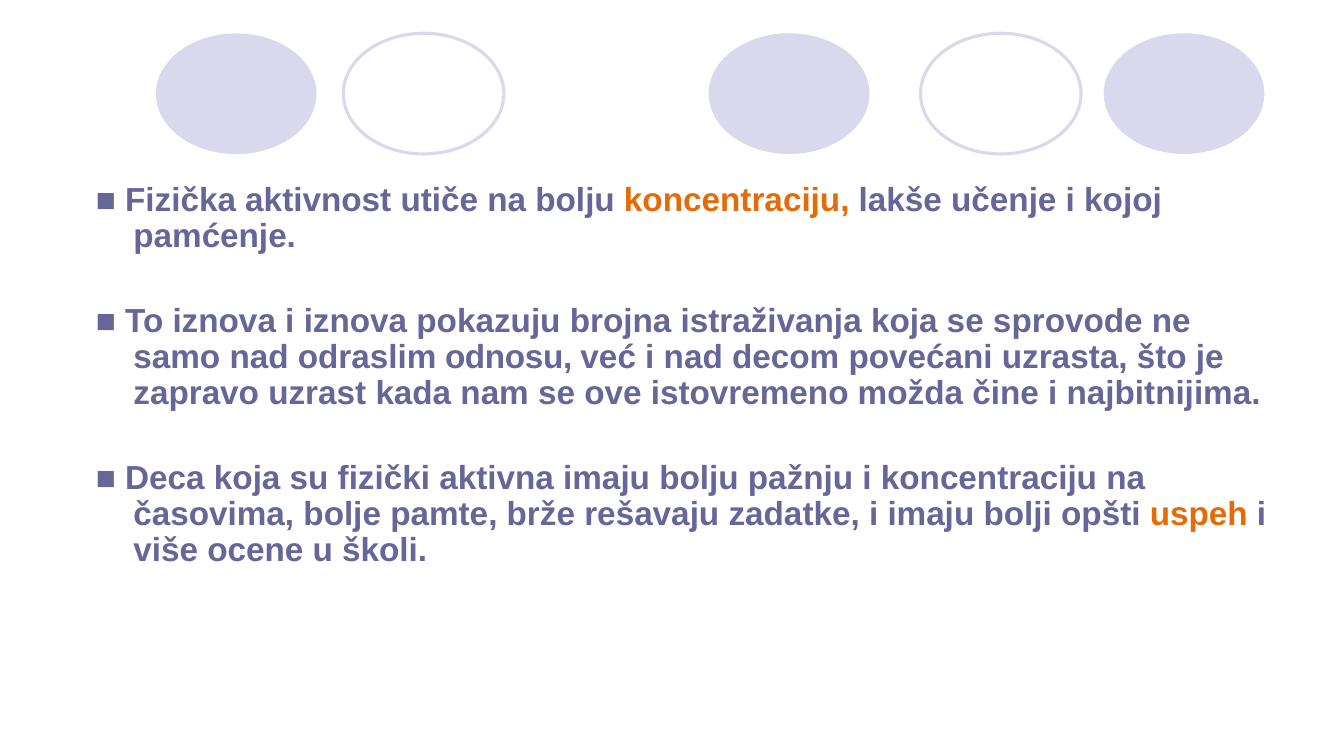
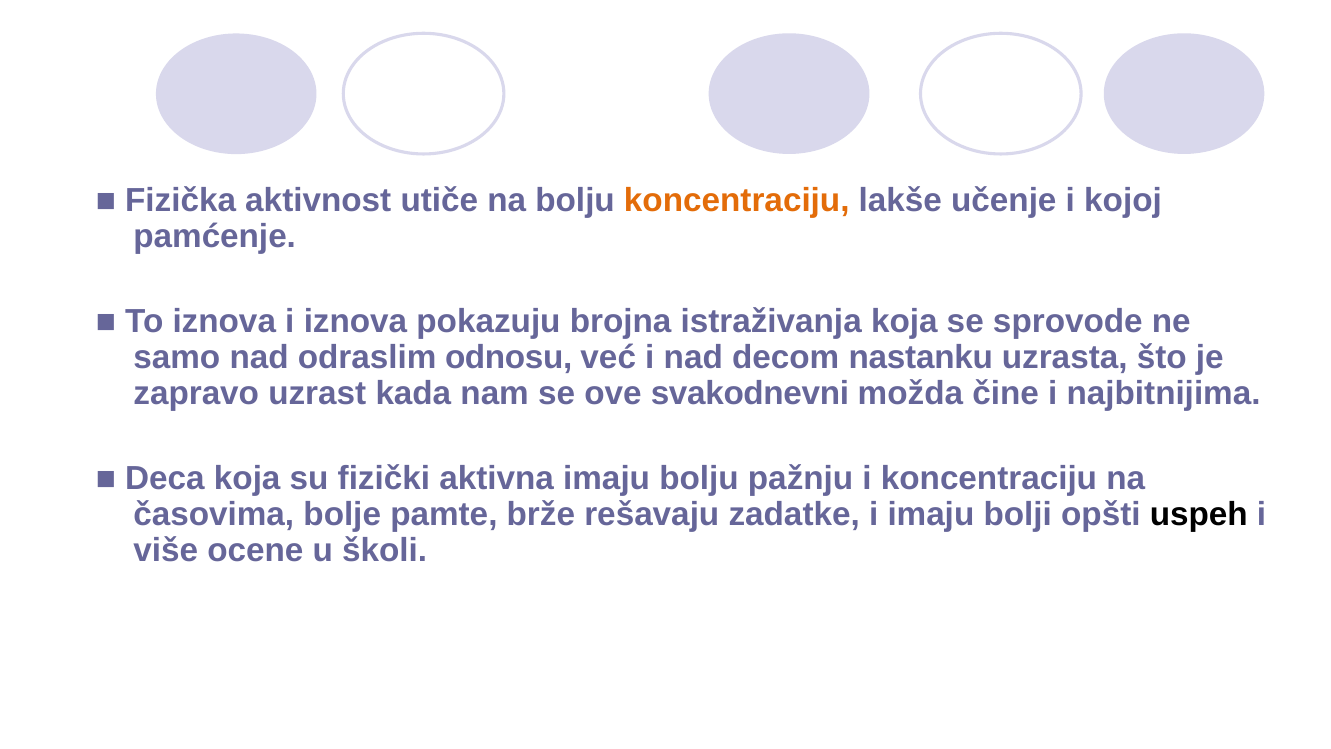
povećani: povećani -> nastanku (921, 357)
istovremeno: istovremeno -> svakodnevni (750, 393)
uspeh colour: orange -> black (1199, 514)
